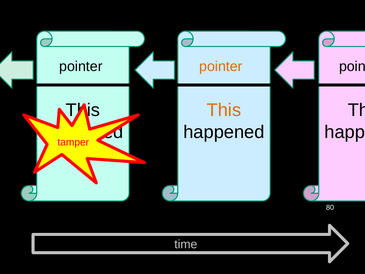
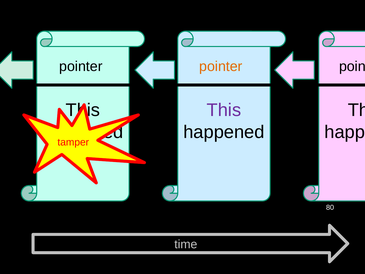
This colour: orange -> purple (224, 110)
